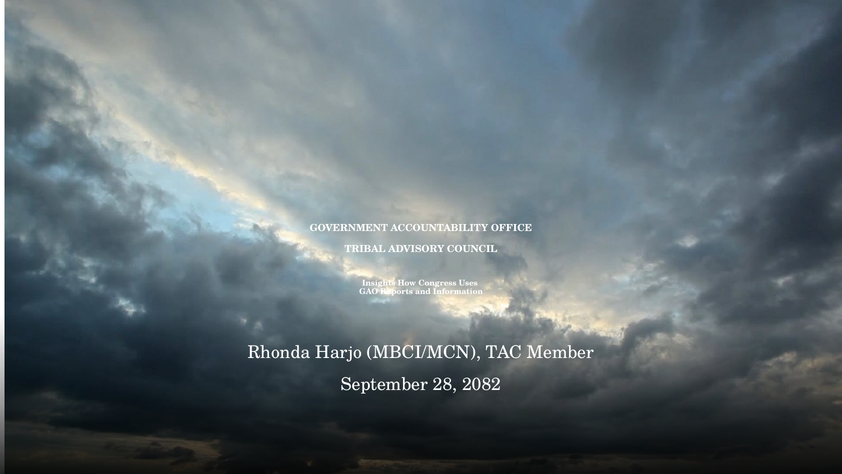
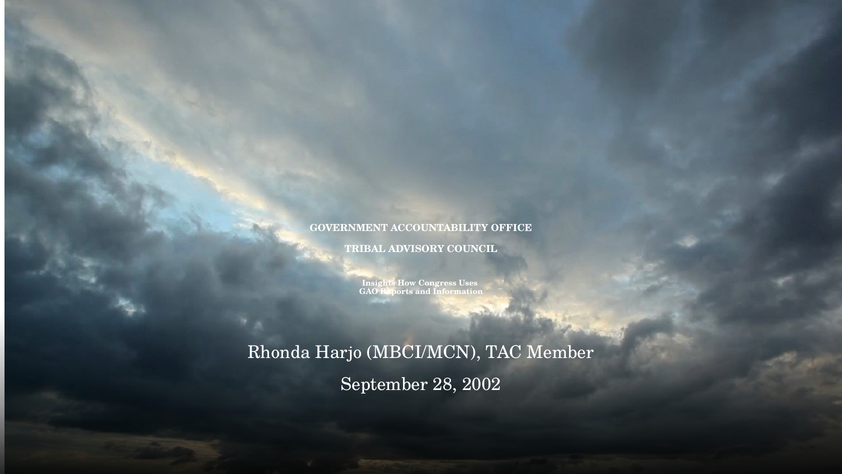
2082: 2082 -> 2002 (482, 384)
